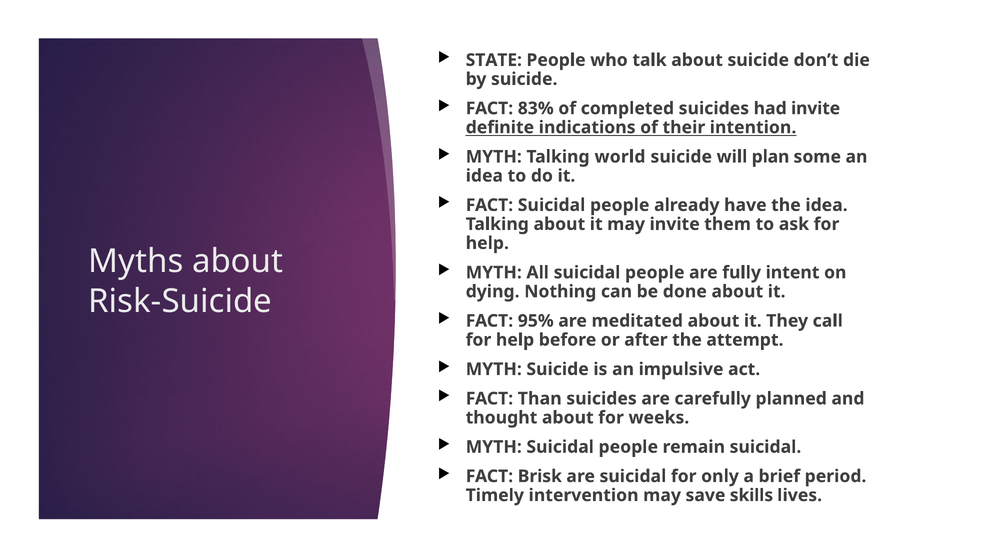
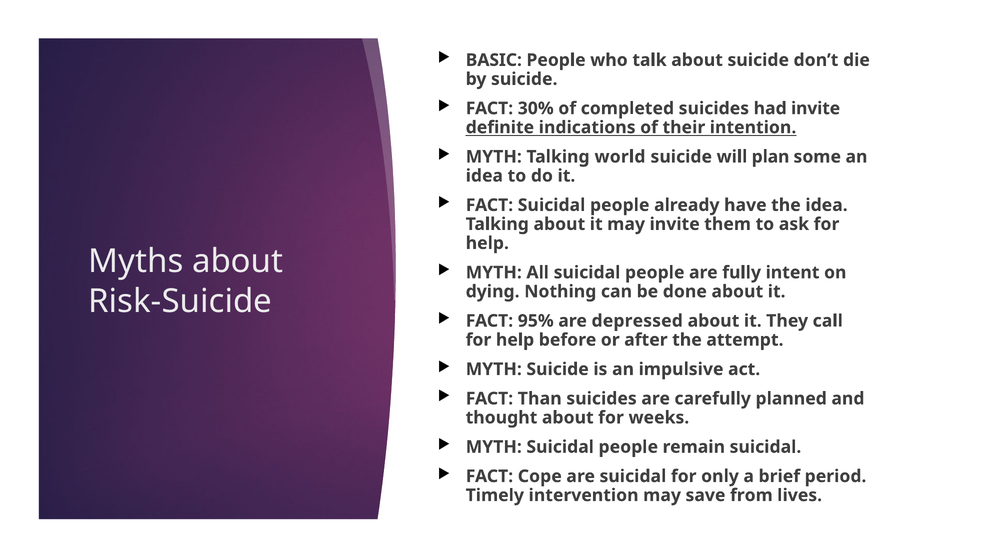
STATE: STATE -> BASIC (494, 60)
83%: 83% -> 30% (536, 108)
meditated: meditated -> depressed (637, 321)
Brisk: Brisk -> Cope (540, 476)
skills: skills -> from (751, 495)
